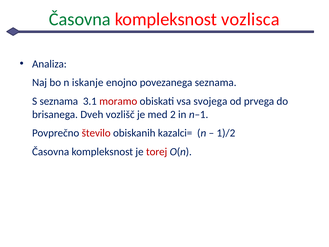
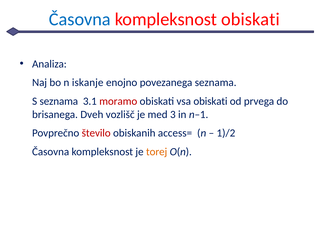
Časovna colour: green -> blue (80, 19)
kompleksnost vozlisca: vozlisca -> obiskati (250, 19)
vsa svojega: svojega -> obiskati (210, 101)
2: 2 -> 3 (173, 114)
kazalci=: kazalci= -> access= (175, 133)
torej colour: red -> orange (157, 152)
